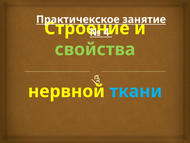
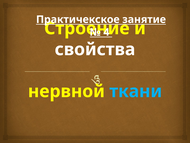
свойства colour: light green -> white (95, 49)
